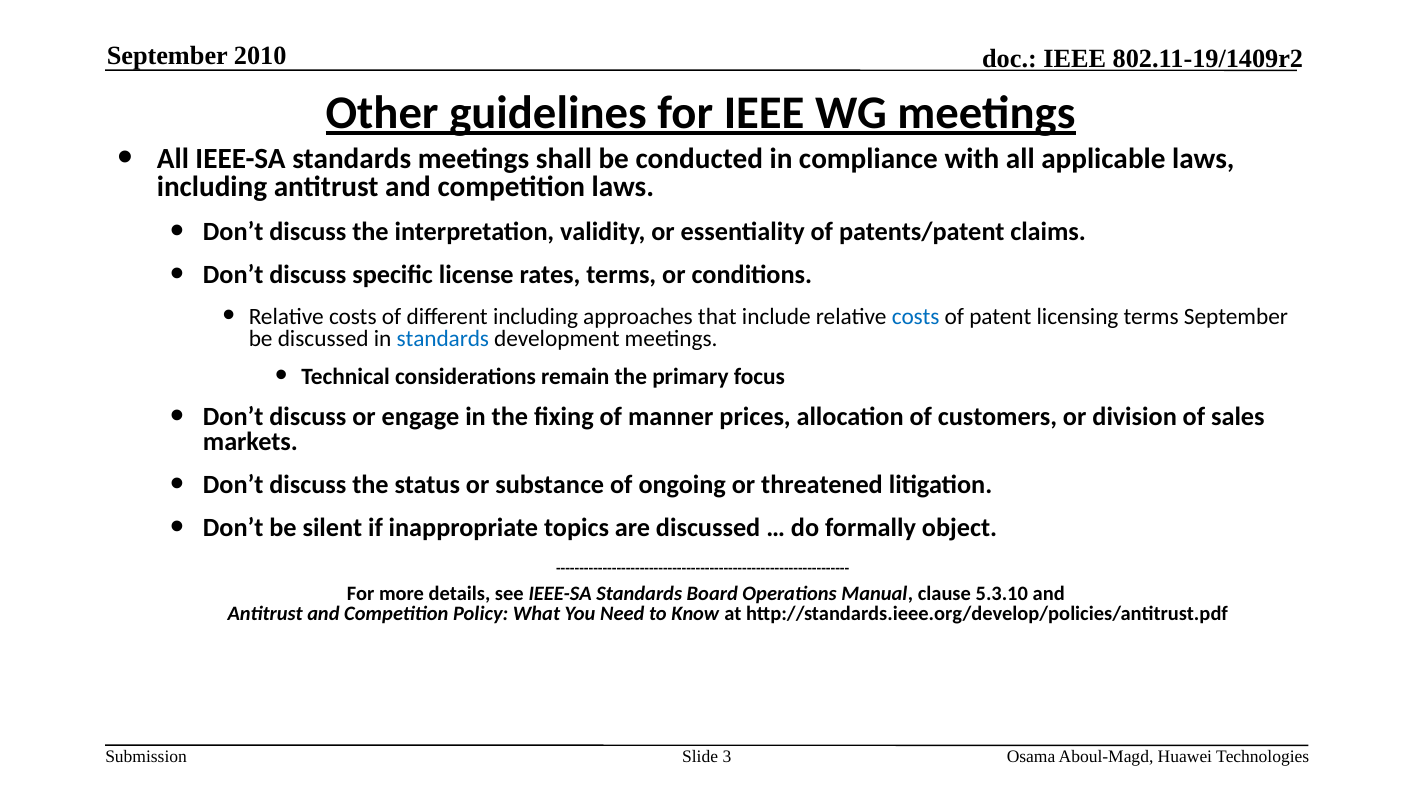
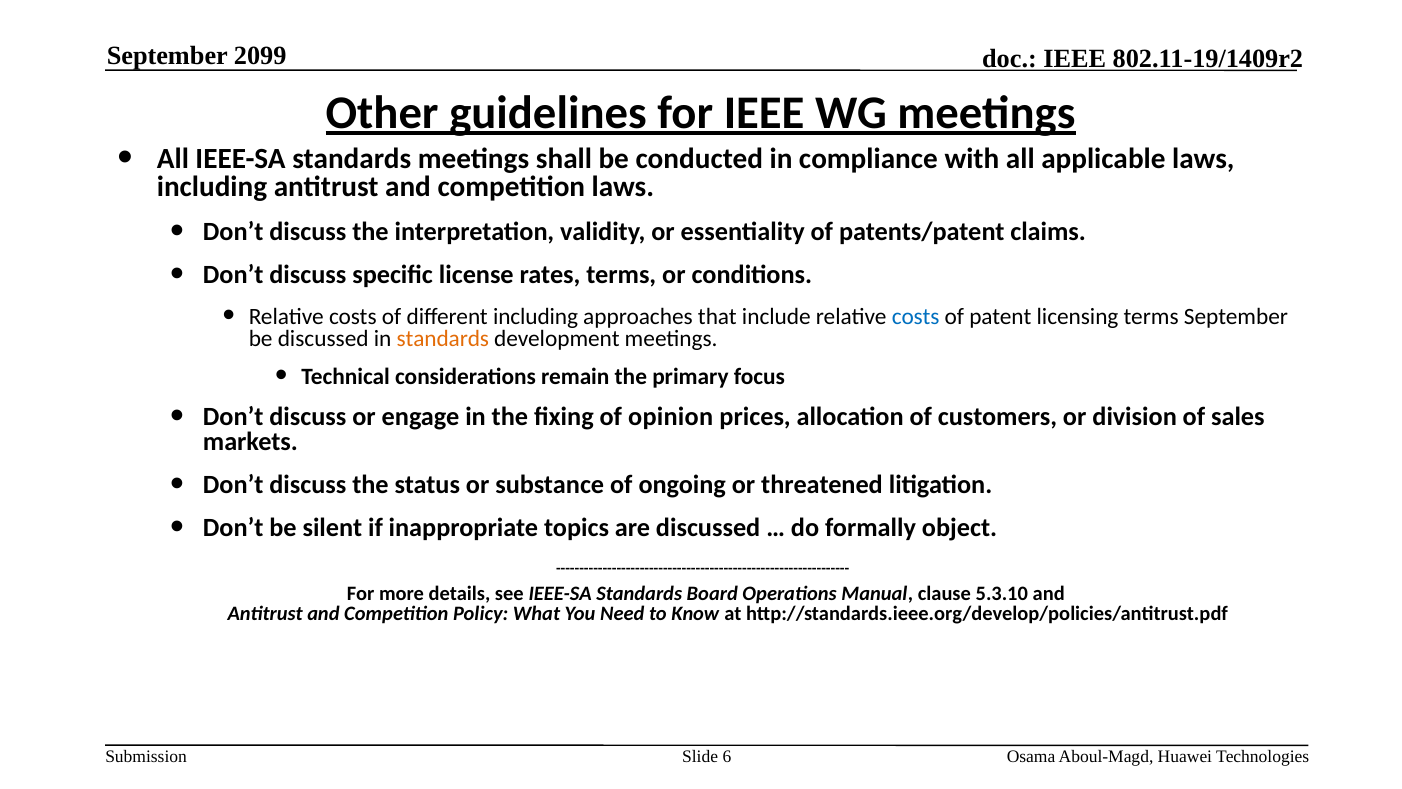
2010: 2010 -> 2099 (260, 56)
standards colour: blue -> orange (443, 339)
manner: manner -> opinion (671, 417)
3: 3 -> 6 (727, 756)
